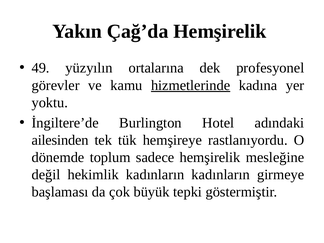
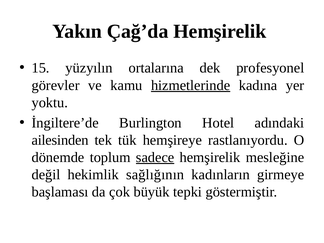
49: 49 -> 15 (41, 68)
sadece underline: none -> present (155, 157)
hekimlik kadınların: kadınların -> sağlığının (155, 175)
